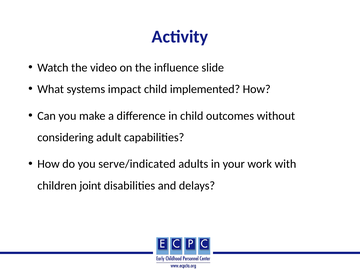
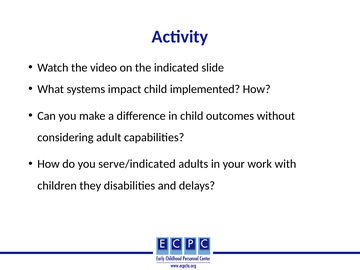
influence: influence -> indicated (176, 68)
joint: joint -> they (90, 186)
